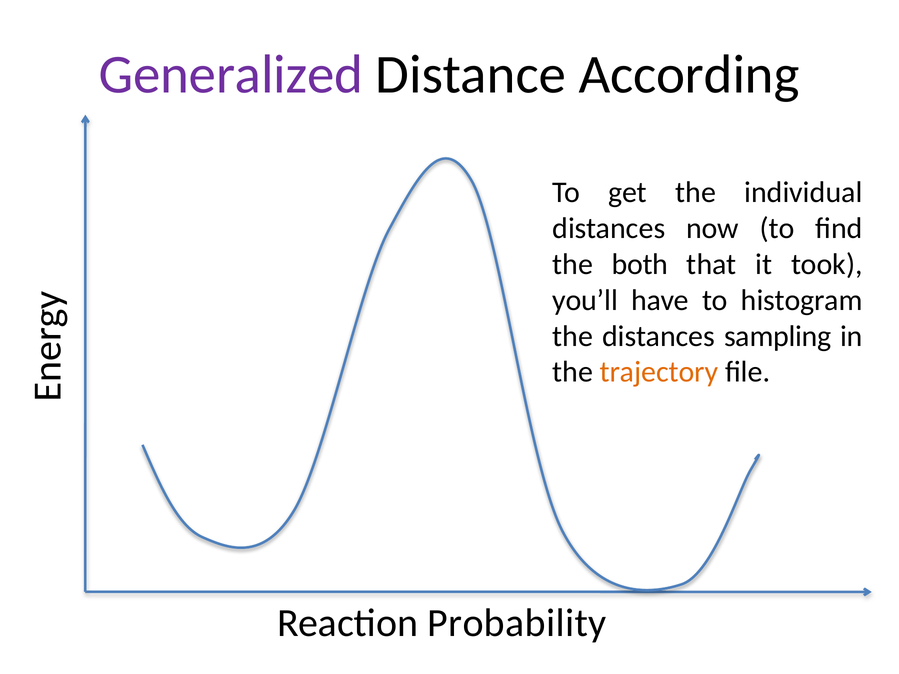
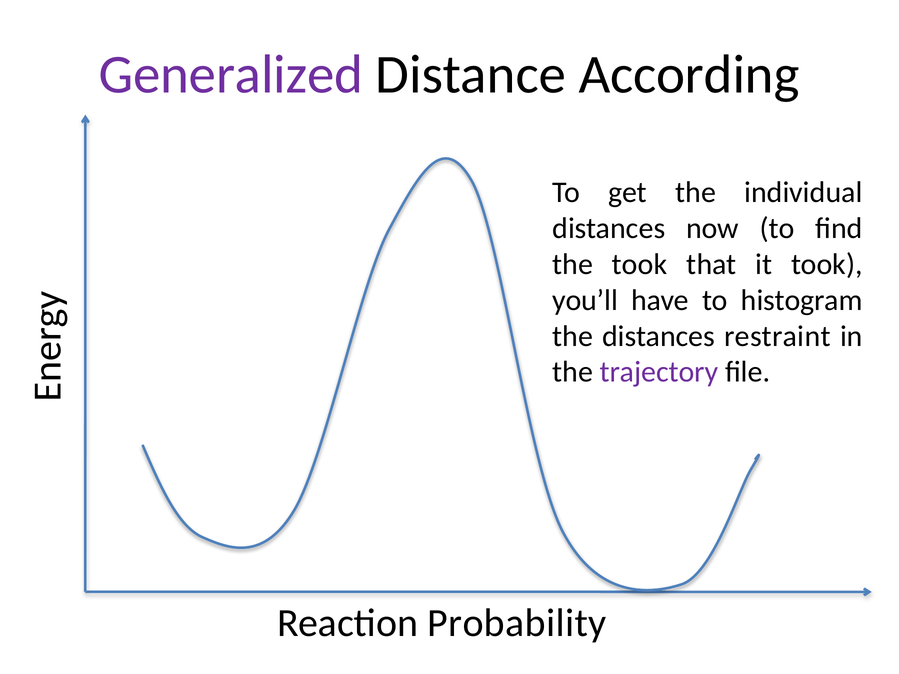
the both: both -> took (640, 264)
sampling: sampling -> restraint (777, 336)
trajectory colour: orange -> purple (659, 372)
